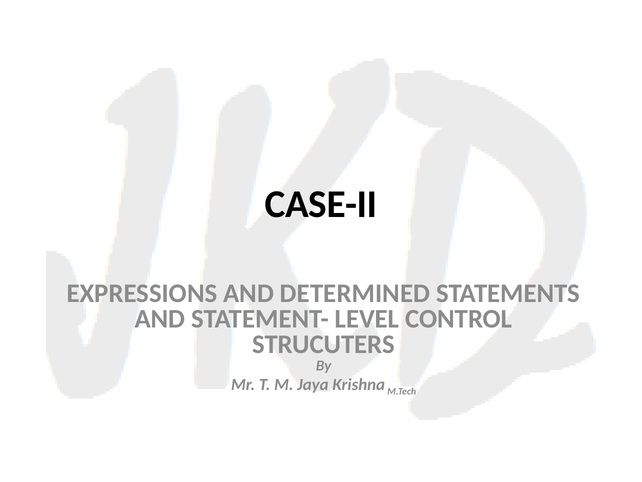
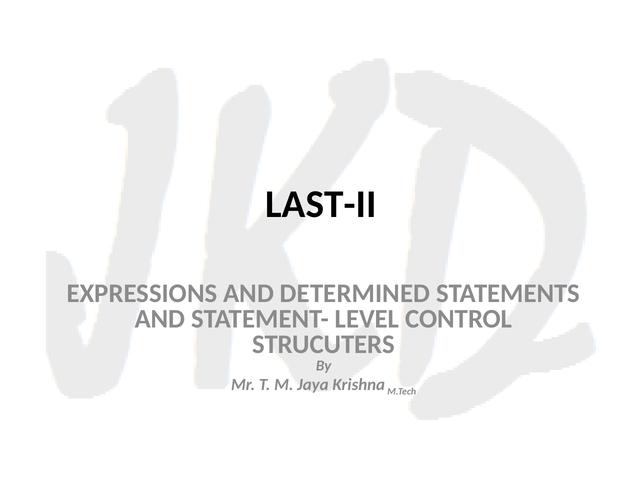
CASE-II: CASE-II -> LAST-II (321, 204)
